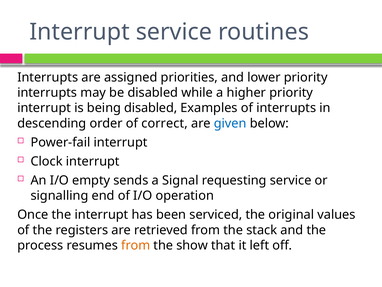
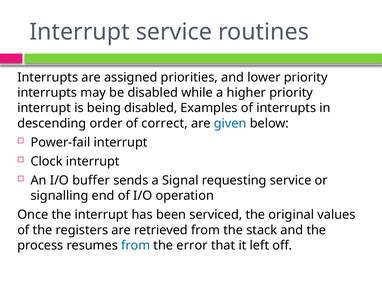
empty: empty -> buffer (91, 180)
from colour: orange -> blue (136, 245)
show: show -> error (192, 245)
